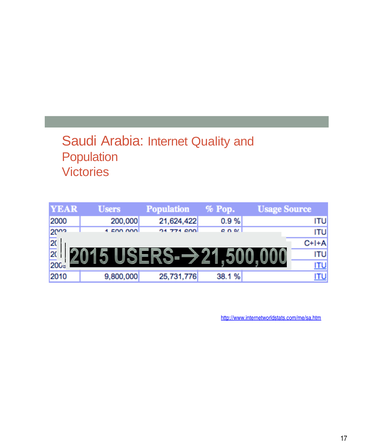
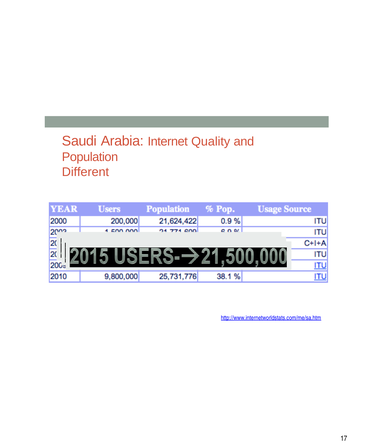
Victories: Victories -> Different (85, 172)
